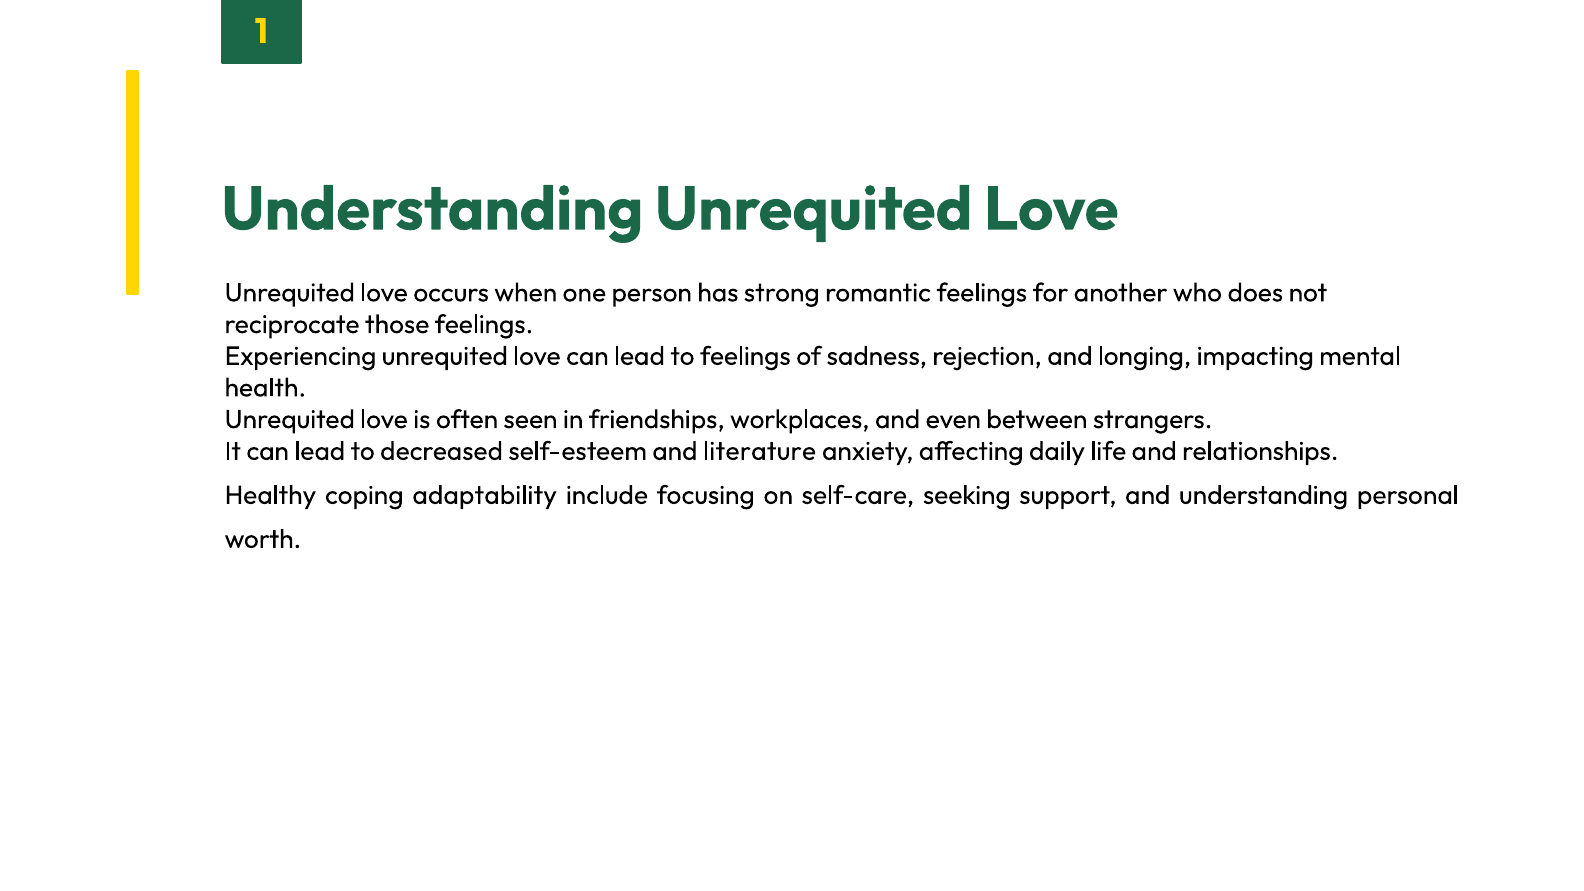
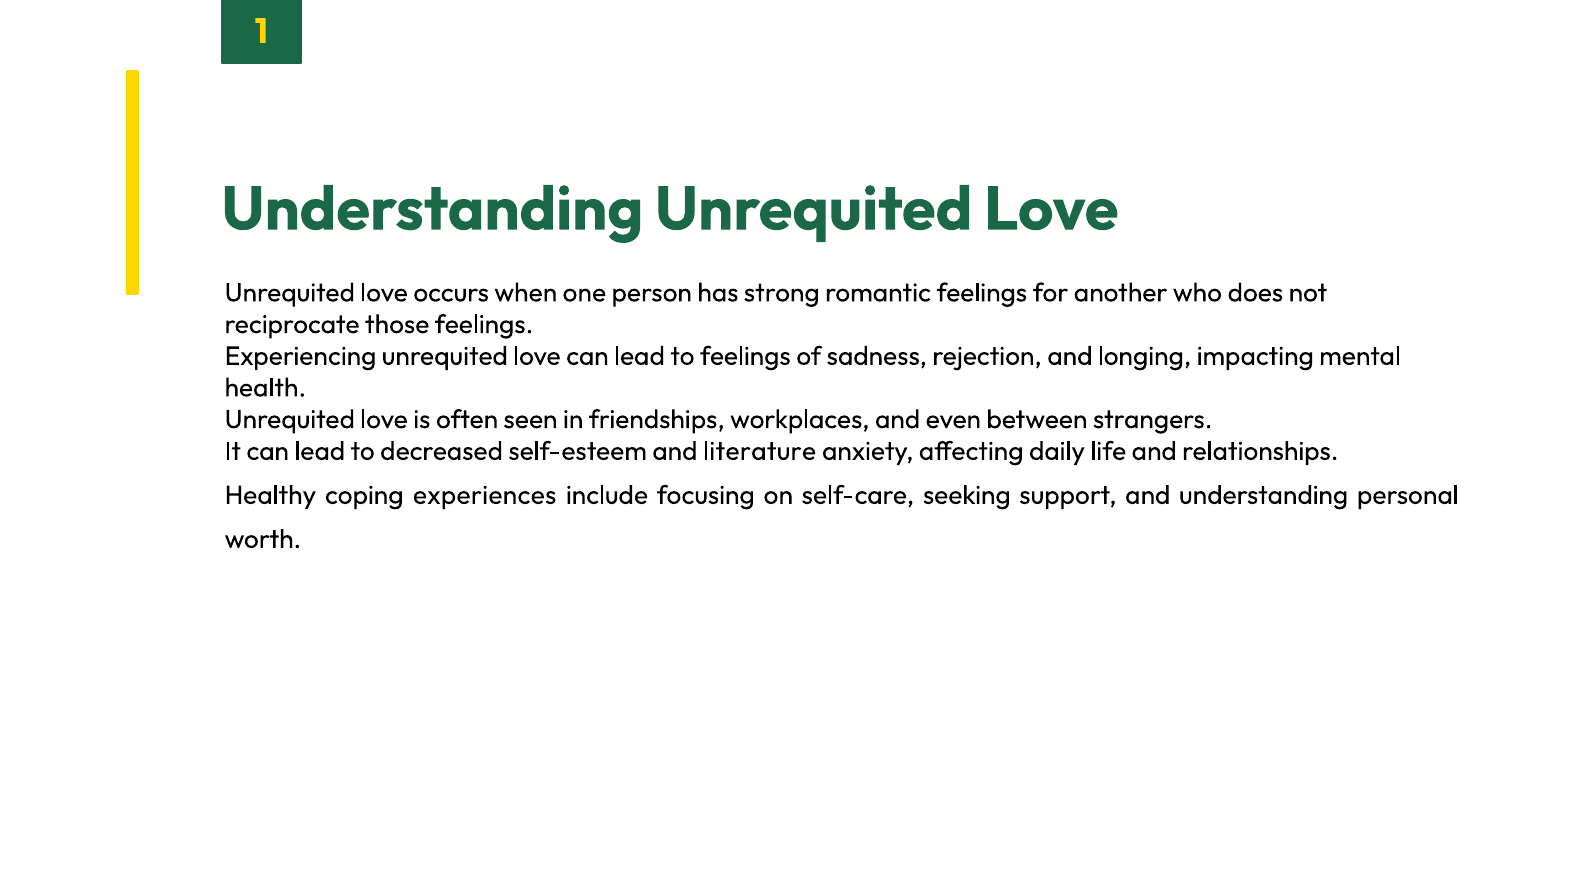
adaptability: adaptability -> experiences (485, 495)
